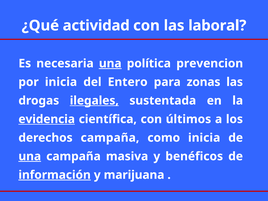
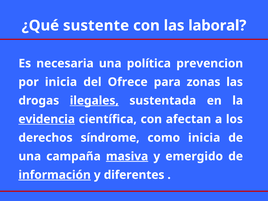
actividad: actividad -> sustente (96, 26)
una underline: present -> none (110, 63)
Entero: Entero -> Ofrece (128, 82)
últimos: últimos -> afectan (188, 119)
derechos campaña: campaña -> síndrome (110, 138)
una underline: present -> none (30, 156)
masiva underline: none -> present (127, 156)
benéficos: benéficos -> emergido (194, 156)
marijuana: marijuana -> diferentes (134, 175)
